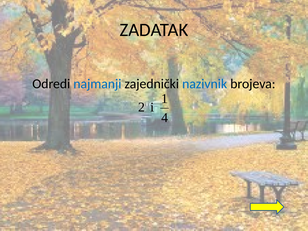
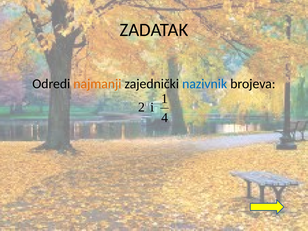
najmanji colour: blue -> orange (97, 84)
